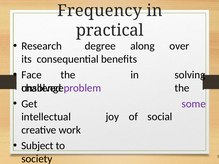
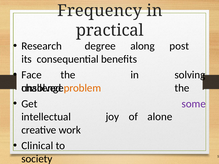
over: over -> post (179, 46)
problem colour: purple -> orange (82, 88)
social: social -> alone (160, 117)
Subject: Subject -> Clinical (37, 146)
